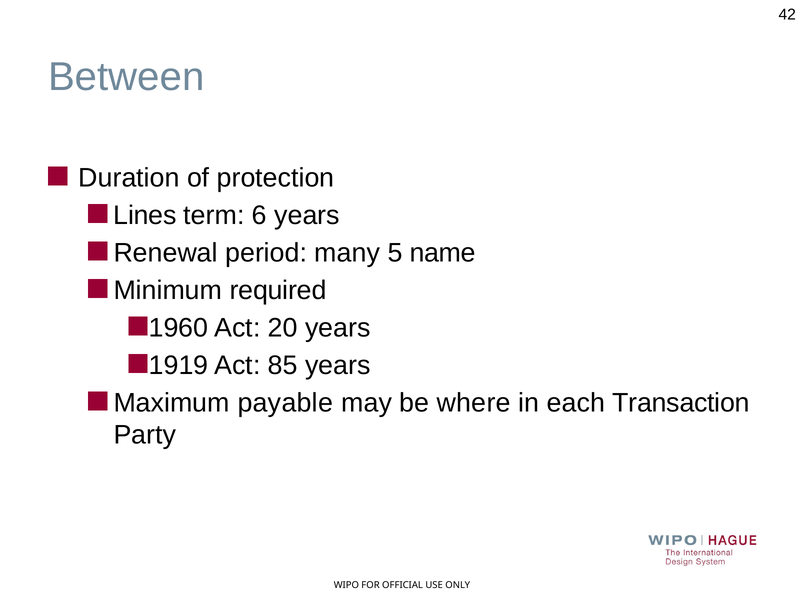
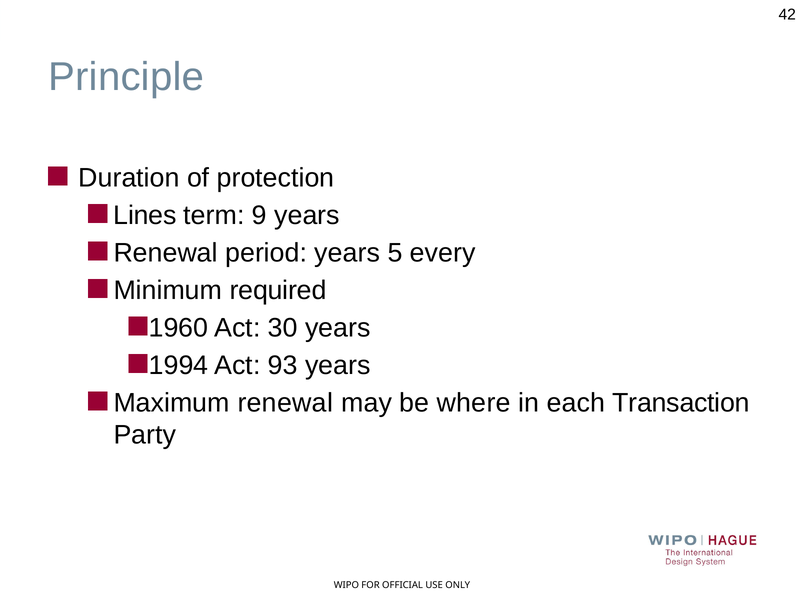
Between: Between -> Principle (126, 77)
6: 6 -> 9 (259, 215)
period many: many -> years (347, 253)
name: name -> every (443, 253)
20: 20 -> 30 (283, 328)
1919: 1919 -> 1994 (179, 365)
85: 85 -> 93 (283, 365)
Maximum payable: payable -> renewal (285, 403)
